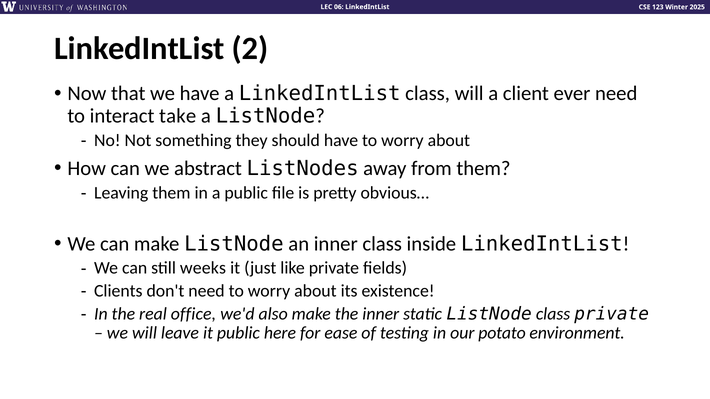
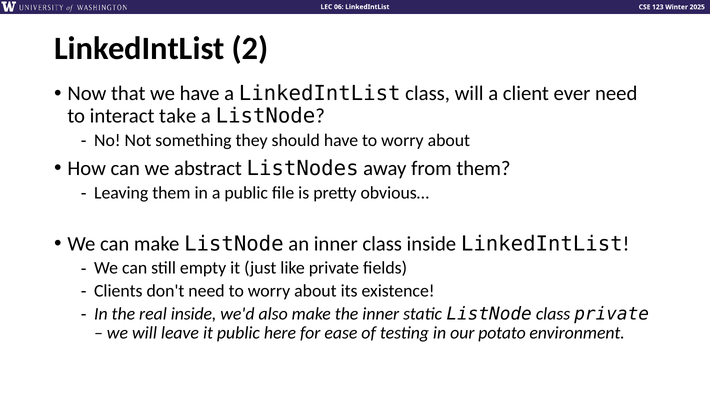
weeks: weeks -> empty (203, 268)
real office: office -> inside (194, 314)
